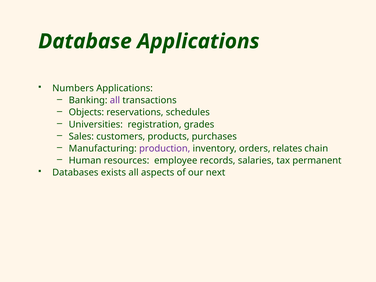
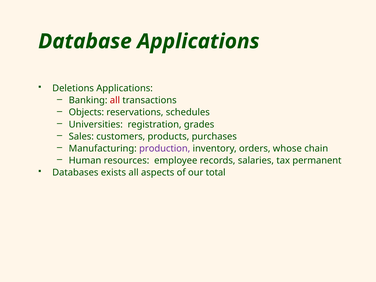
Numbers: Numbers -> Deletions (73, 88)
all colour: purple -> red (115, 100)
relates: relates -> whose (287, 148)
next: next -> total (216, 173)
